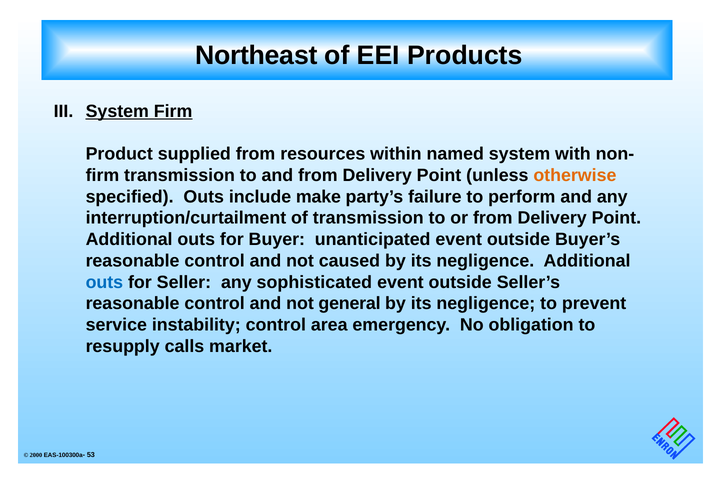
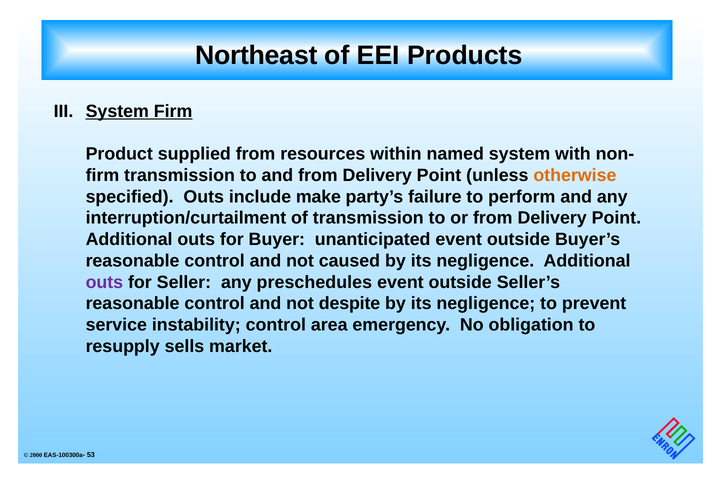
outs colour: blue -> purple (104, 282)
sophisticated: sophisticated -> preschedules (314, 282)
general: general -> despite (350, 303)
calls: calls -> sells (184, 346)
